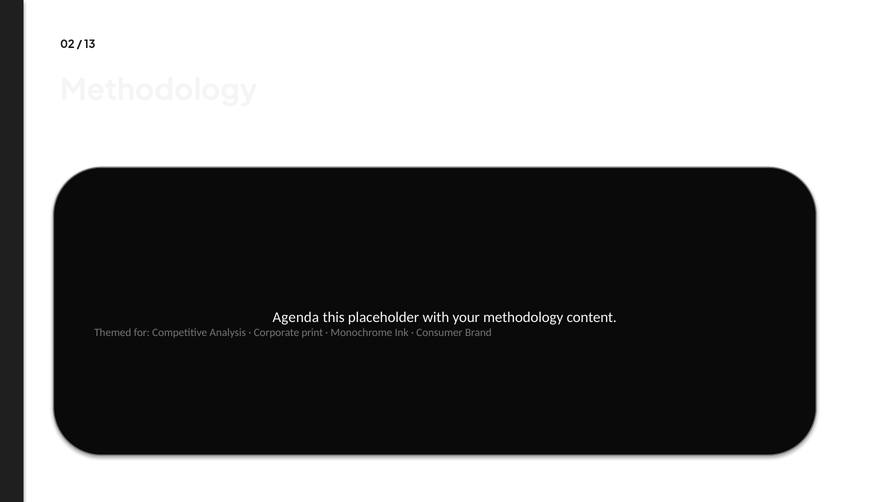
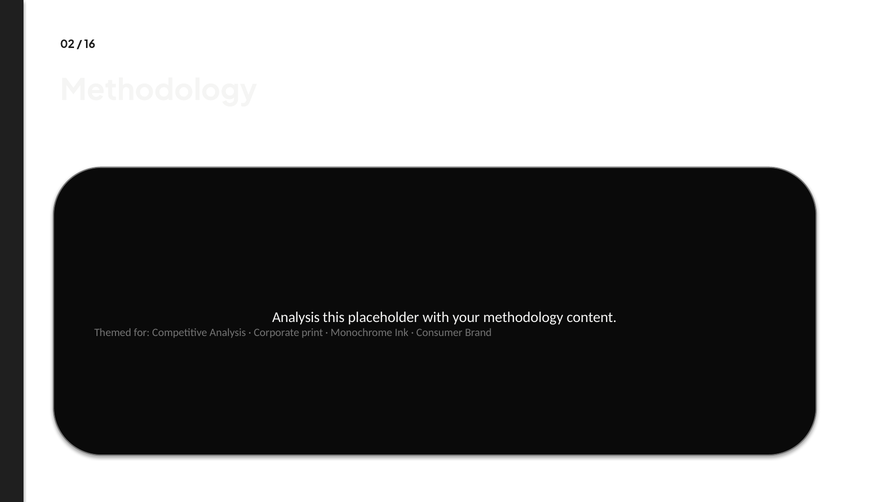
13: 13 -> 16 (90, 44)
Agenda: Agenda -> Analysis (296, 317)
